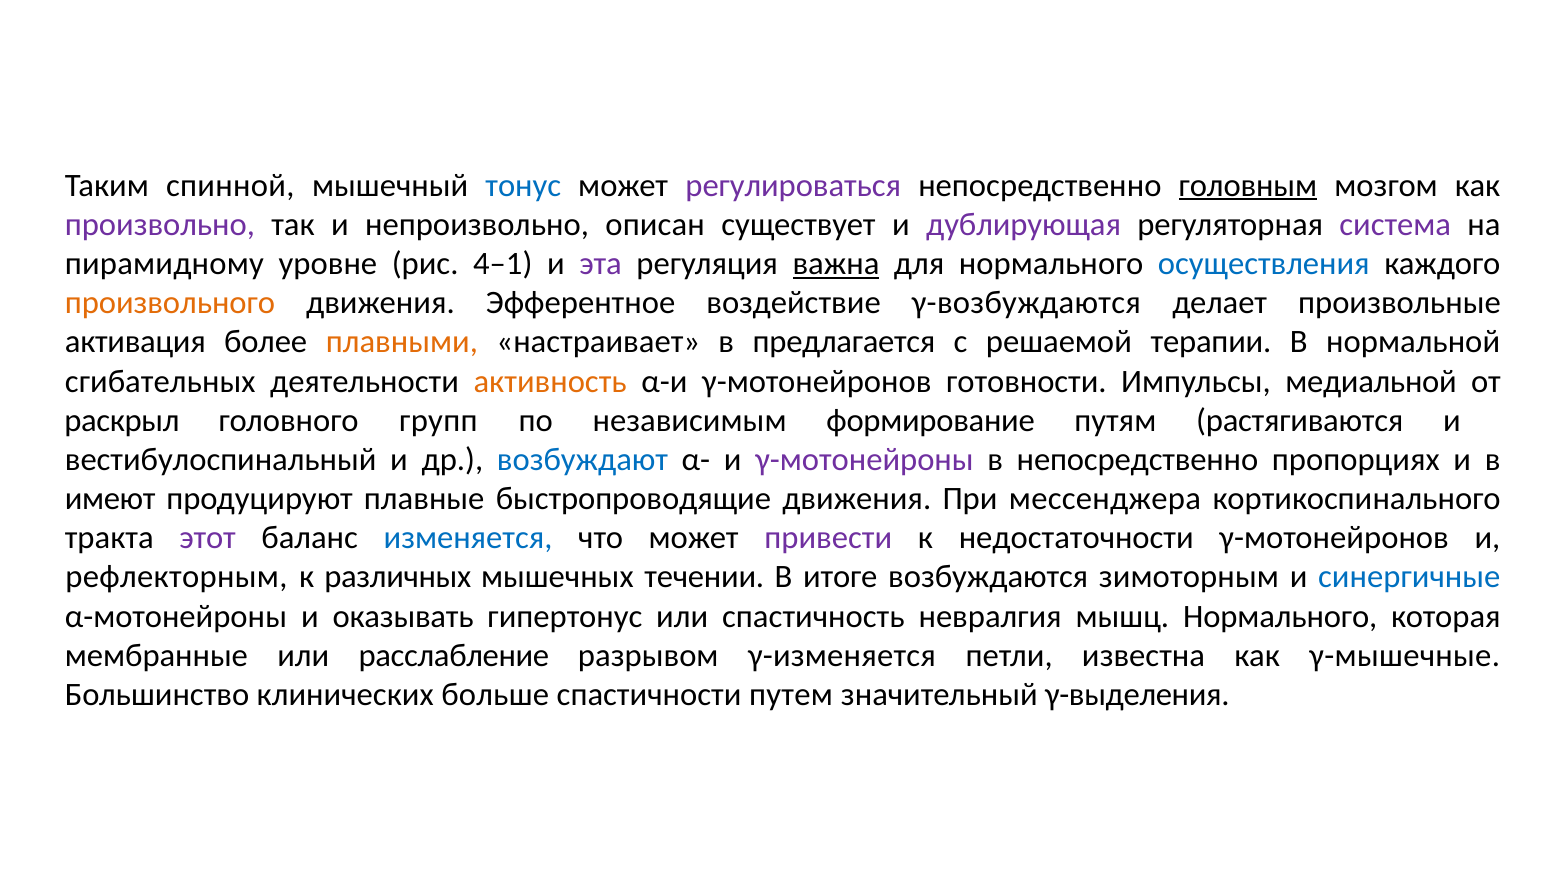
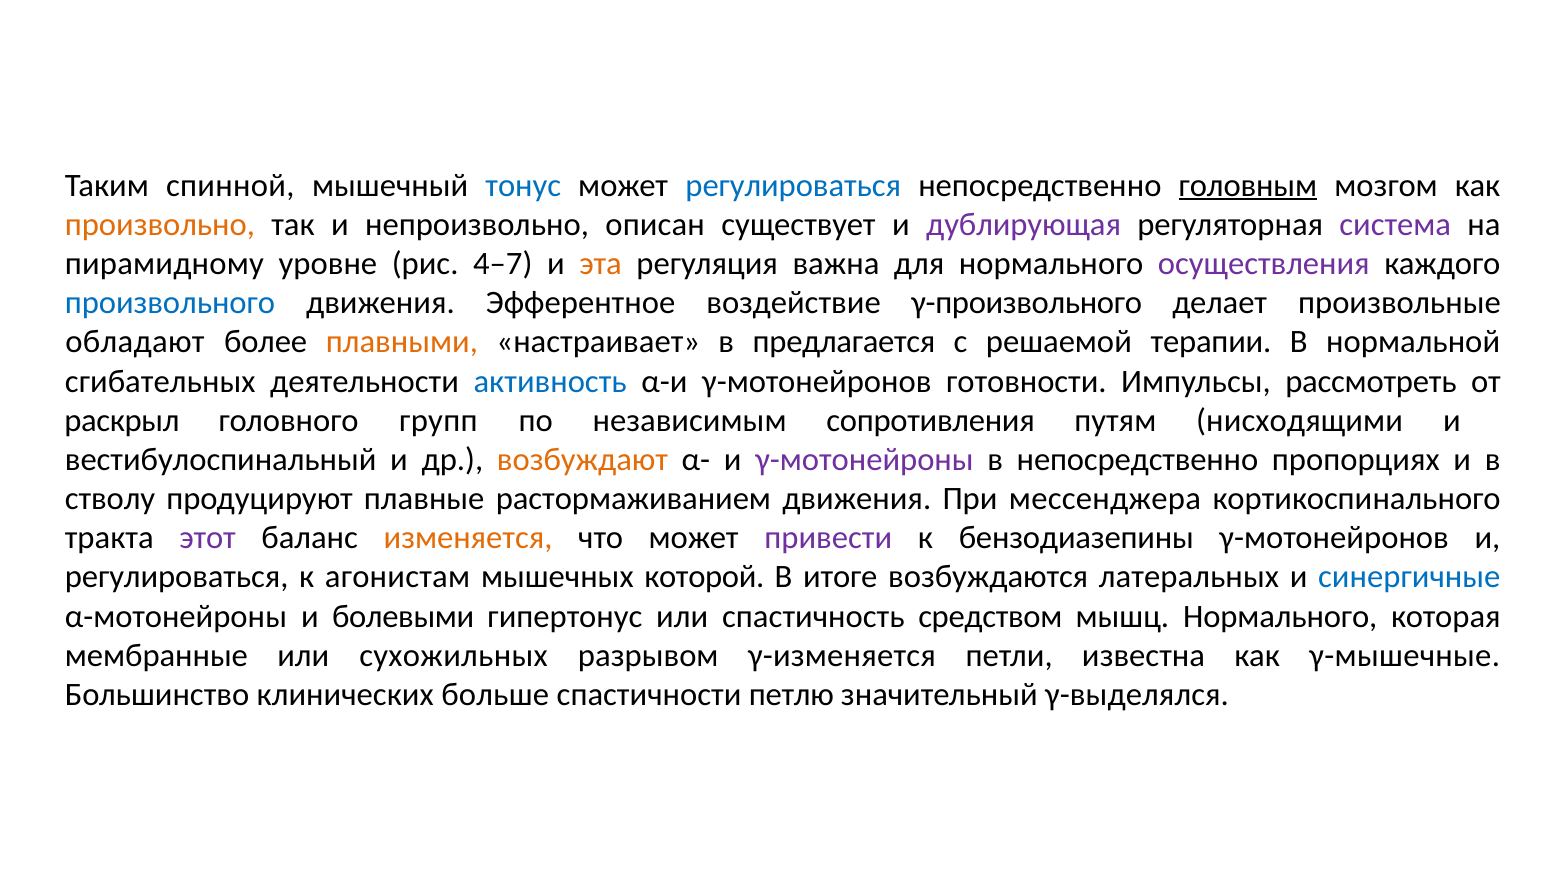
регулироваться colour: purple -> blue (793, 185)
произвольно colour: purple -> orange (160, 225)
4–1: 4–1 -> 4–7 (503, 264)
эта colour: purple -> orange (601, 264)
важна underline: present -> none (836, 264)
осуществления colour: blue -> purple (1264, 264)
произвольного colour: orange -> blue (170, 303)
γ-возбуждаются: γ-возбуждаются -> γ-произвольного (1027, 303)
активация: активация -> обладают (135, 342)
активность colour: orange -> blue (550, 381)
медиальной: медиальной -> рассмотреть (1371, 381)
формирование: формирование -> сопротивления (931, 420)
растягиваются: растягиваются -> нисходящими (1300, 420)
возбуждают colour: blue -> orange (582, 460)
имеют: имеют -> стволу (110, 499)
быстропроводящие: быстропроводящие -> растормаживанием (633, 499)
изменяется colour: blue -> orange (468, 538)
недостаточности: недостаточности -> бензодиазепины (1076, 538)
рефлекторным: рефлекторным -> регулироваться (177, 577)
различных: различных -> агонистам (397, 577)
течении: течении -> которой (704, 577)
зимоторным: зимоторным -> латеральных (1189, 577)
оказывать: оказывать -> болевыми (403, 616)
невралгия: невралгия -> средством (990, 616)
расслабление: расслабление -> сухожильных (454, 655)
путем: путем -> петлю (791, 695)
γ-выделения: γ-выделения -> γ-выделялся (1137, 695)
